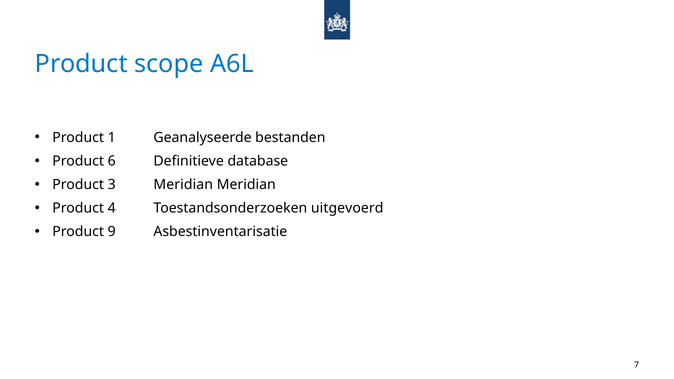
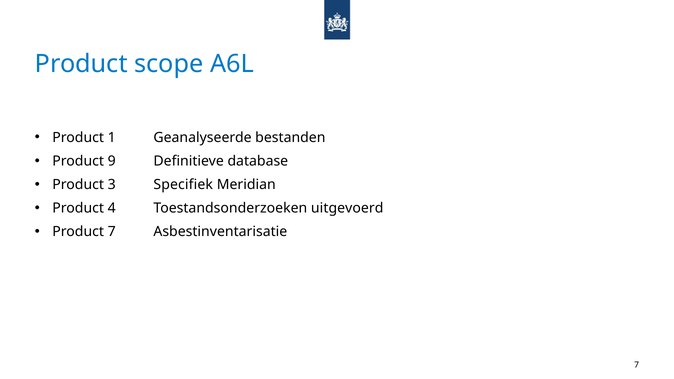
6: 6 -> 9 (112, 161)
3 Meridian: Meridian -> Specifiek (183, 185)
Product 9: 9 -> 7 (112, 232)
